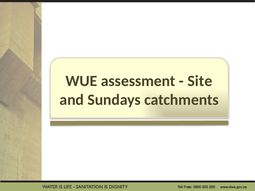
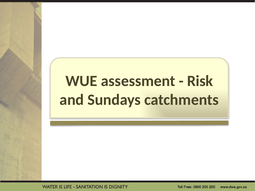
Site: Site -> Risk (200, 81)
